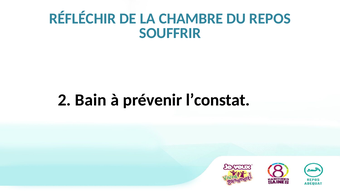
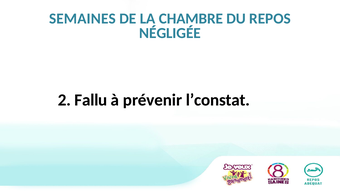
RÉFLÉCHIR: RÉFLÉCHIR -> SEMAINES (82, 19)
SOUFFRIR: SOUFFRIR -> NÉGLIGÉE (170, 33)
Bain: Bain -> Fallu (91, 100)
